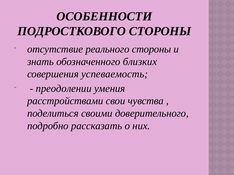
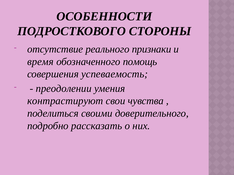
реального стороны: стороны -> признаки (152, 49)
знать: знать -> время (40, 62)
близких: близких -> помощь (140, 62)
расстройствами: расстройствами -> контрастируют (65, 101)
